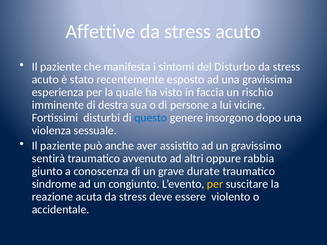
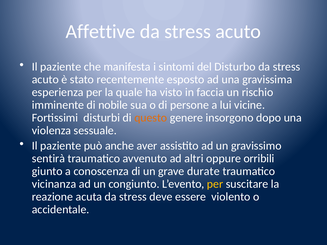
destra: destra -> nobile (113, 105)
questo colour: blue -> orange (151, 118)
rabbia: rabbia -> orribili (259, 159)
sindrome: sindrome -> vicinanza (54, 184)
